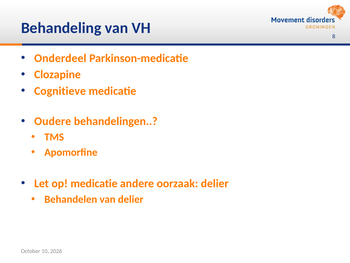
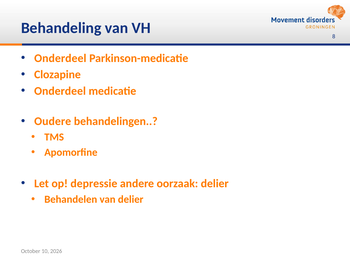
Cognitieve: Cognitieve -> Onderdeel (60, 91)
op medicatie: medicatie -> depressie (94, 183)
